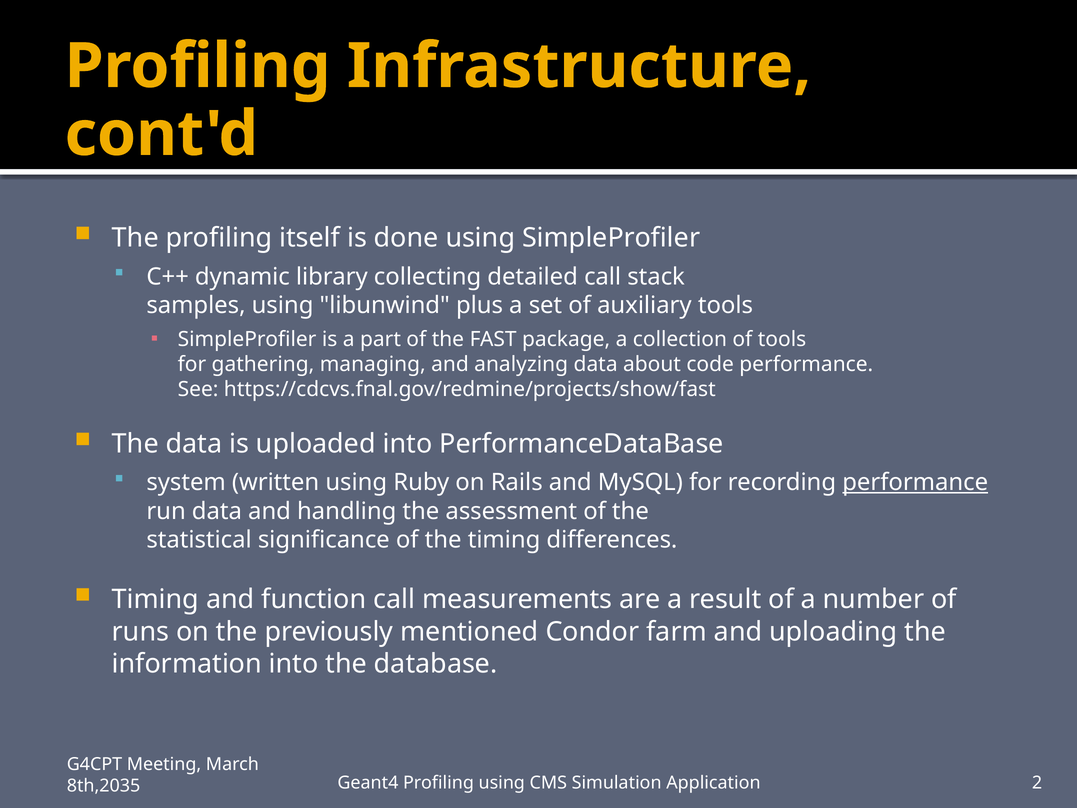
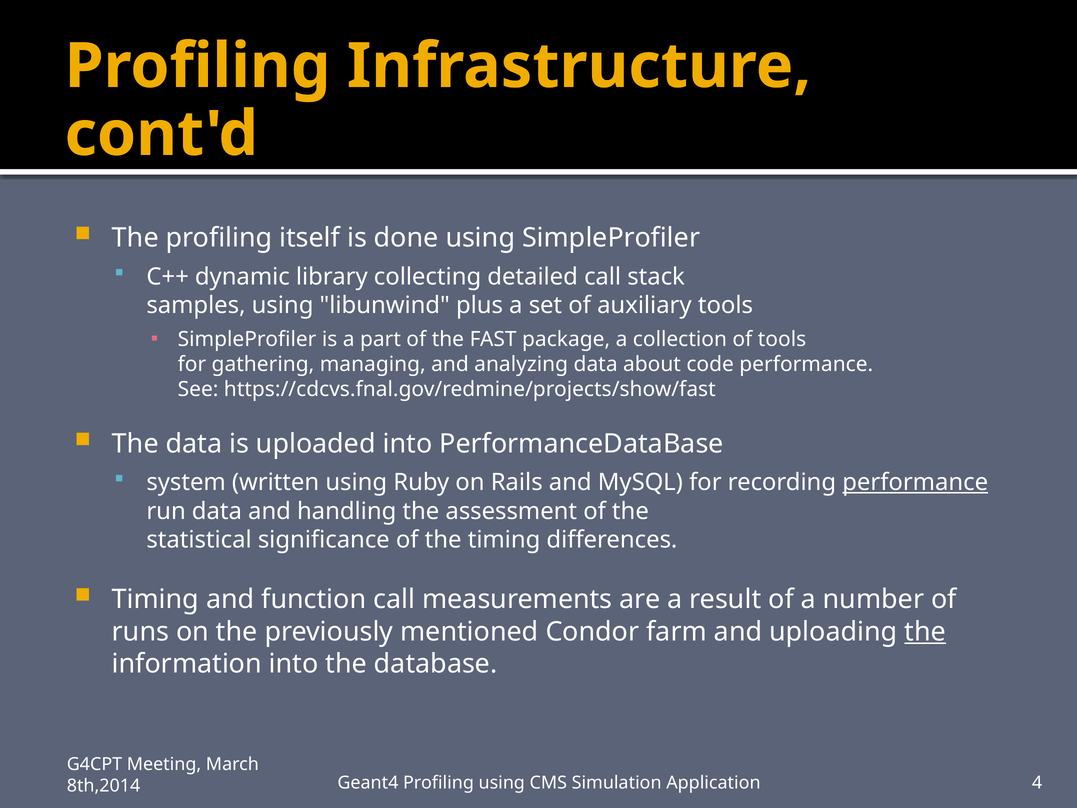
the underline: none -> present (925, 632)
2: 2 -> 4 (1037, 783)
8th,2035: 8th,2035 -> 8th,2014 (104, 786)
